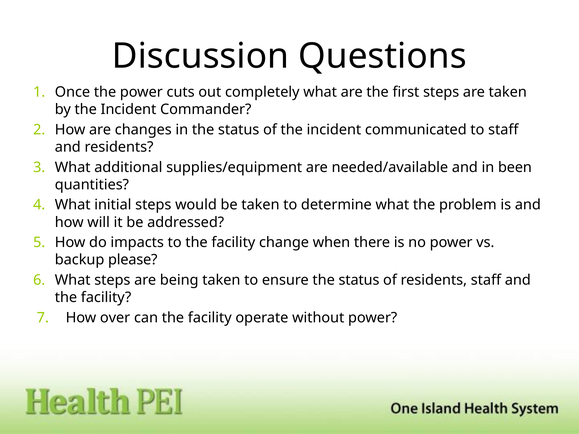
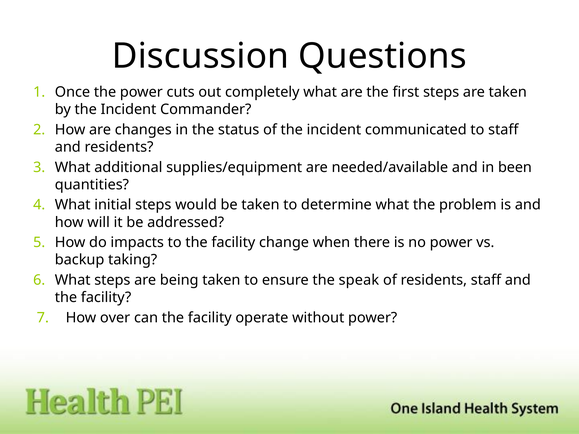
please: please -> taking (133, 260)
ensure the status: status -> speak (359, 280)
